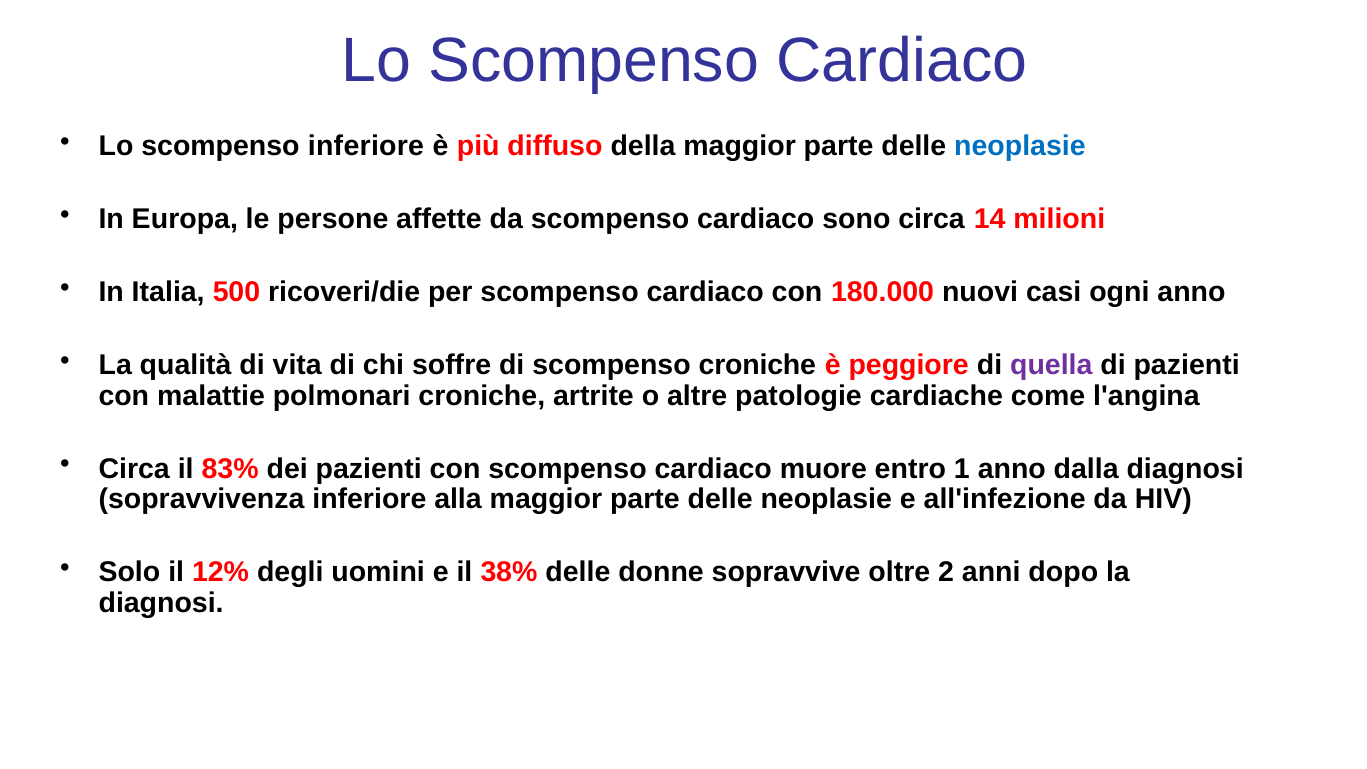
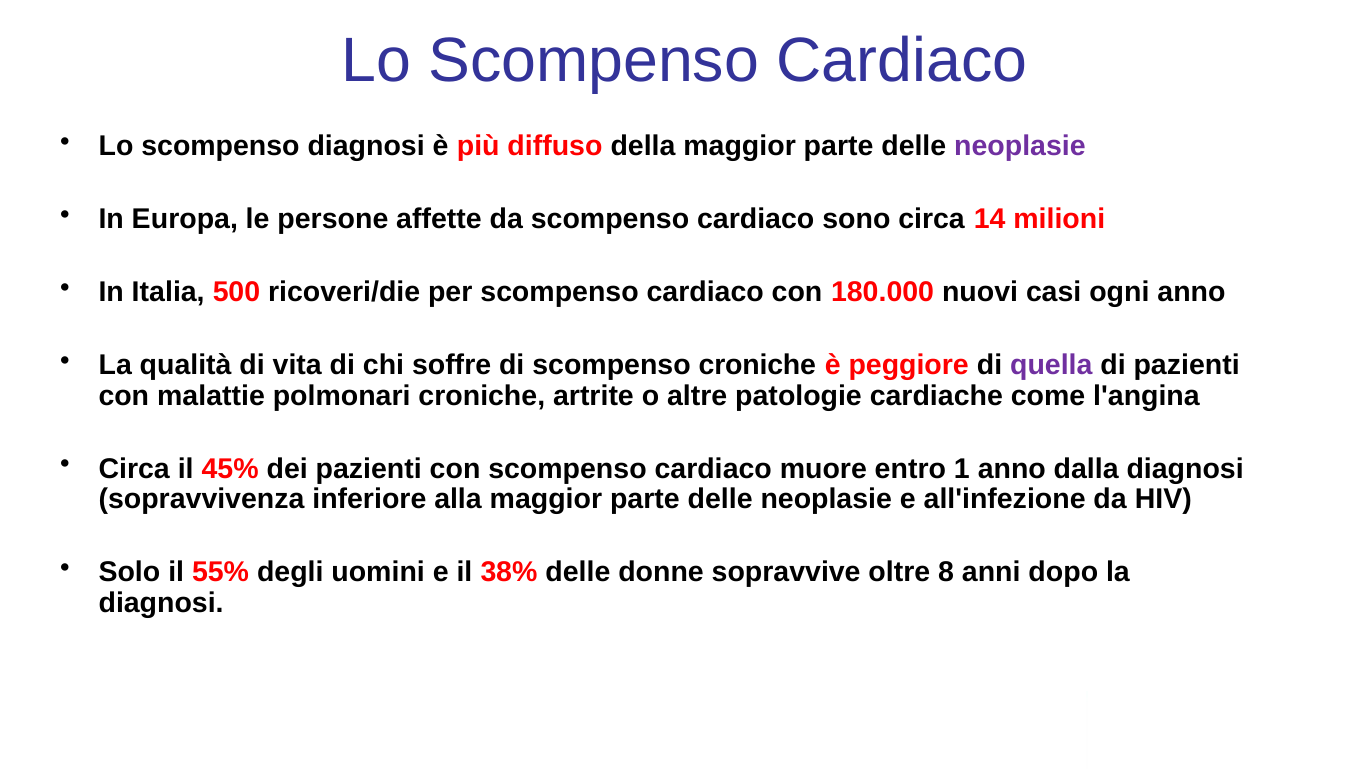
scompenso inferiore: inferiore -> diagnosi (366, 146)
neoplasie colour: blue -> purple (1020, 146)
83%: 83% -> 45% (230, 469)
12%: 12% -> 55% (221, 572)
2: 2 -> 8 (946, 572)
